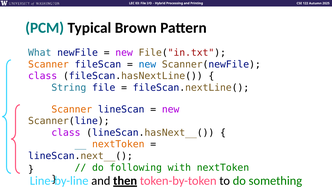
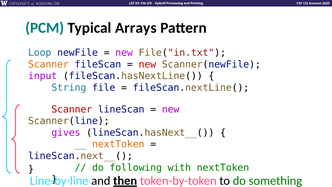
Brown: Brown -> Arrays (136, 28)
What: What -> Loop (40, 53)
new colour: blue -> red (147, 64)
class: class -> input (43, 76)
Scanner colour: orange -> red (72, 109)
class: class -> gives (66, 132)
